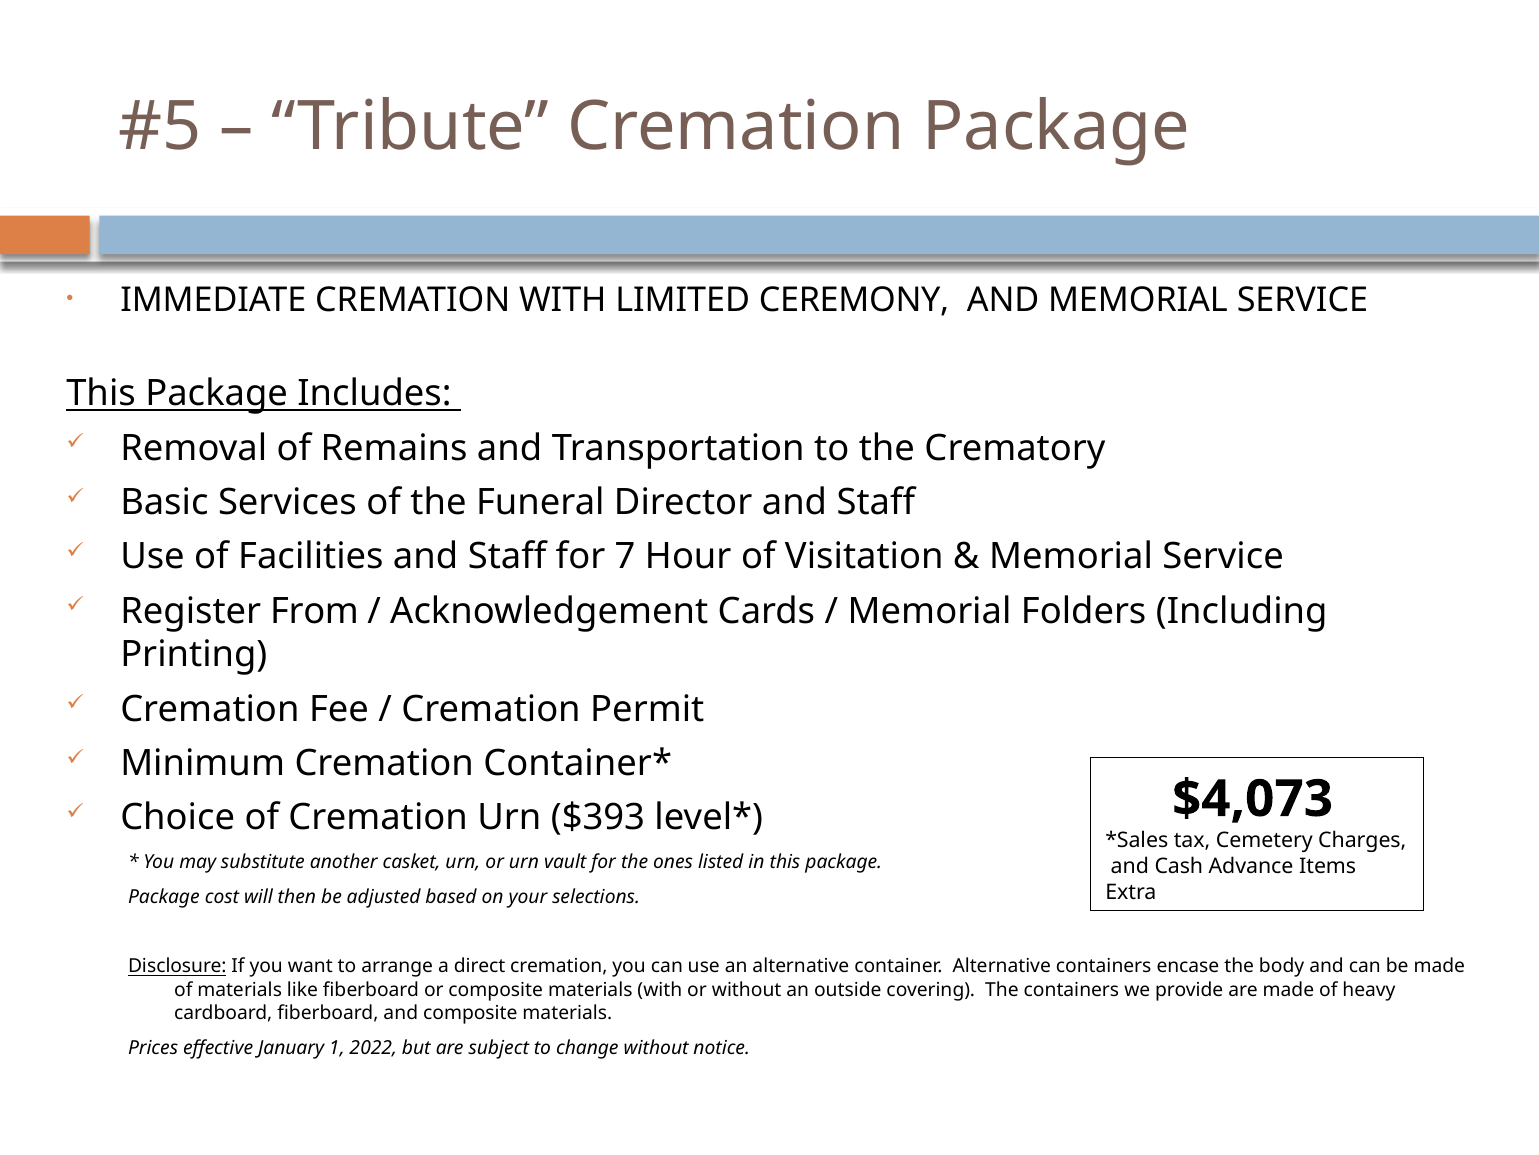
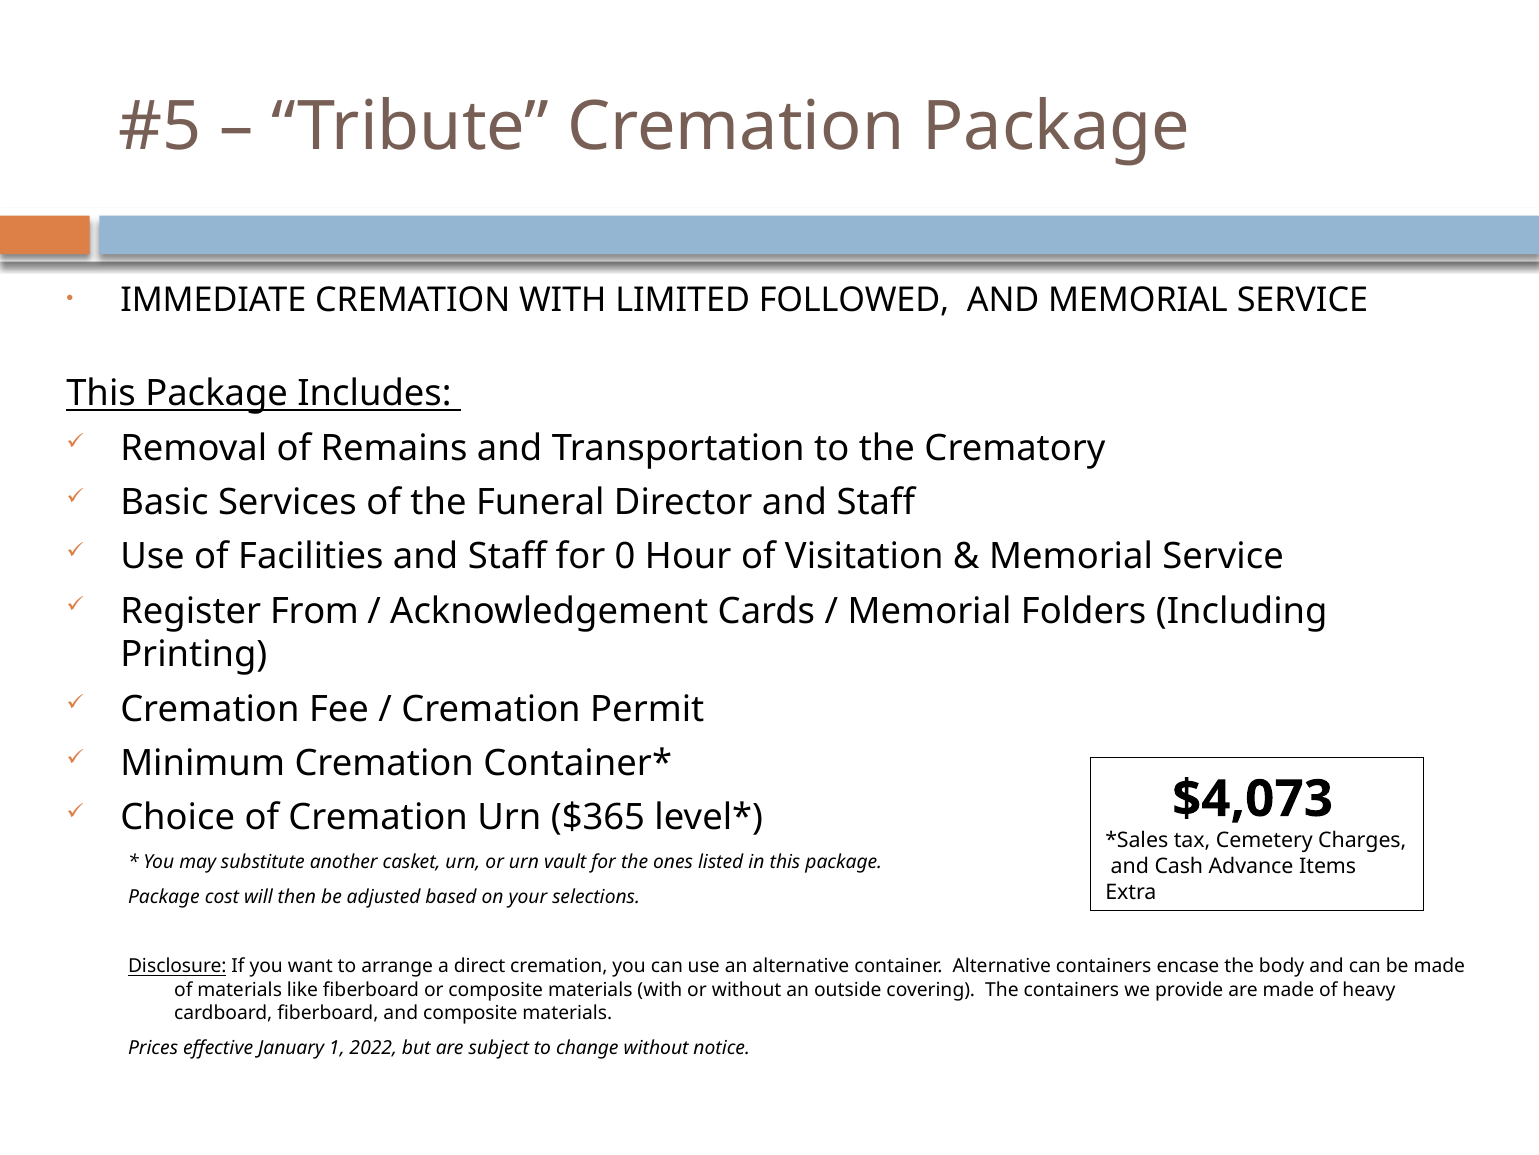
CEREMONY: CEREMONY -> FOLLOWED (854, 300)
7: 7 -> 0 (625, 556)
$393: $393 -> $365 (598, 817)
